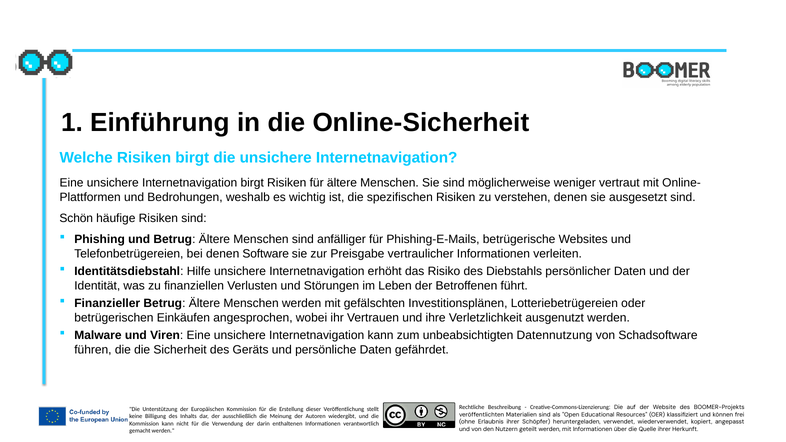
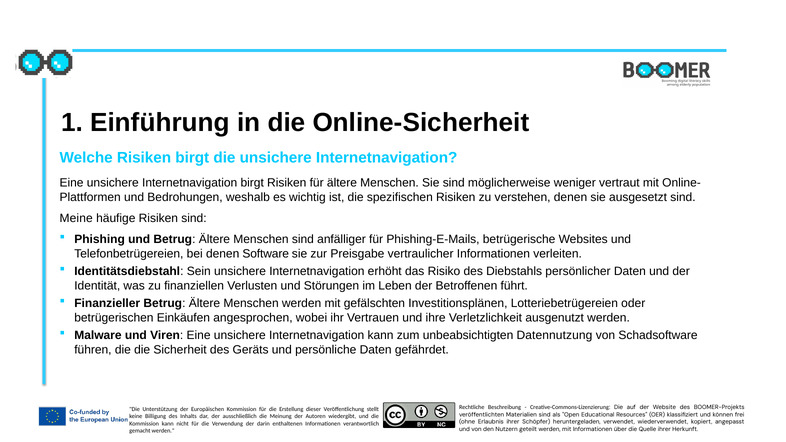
Schön: Schön -> Meine (76, 218)
Hilfe: Hilfe -> Sein (199, 271)
